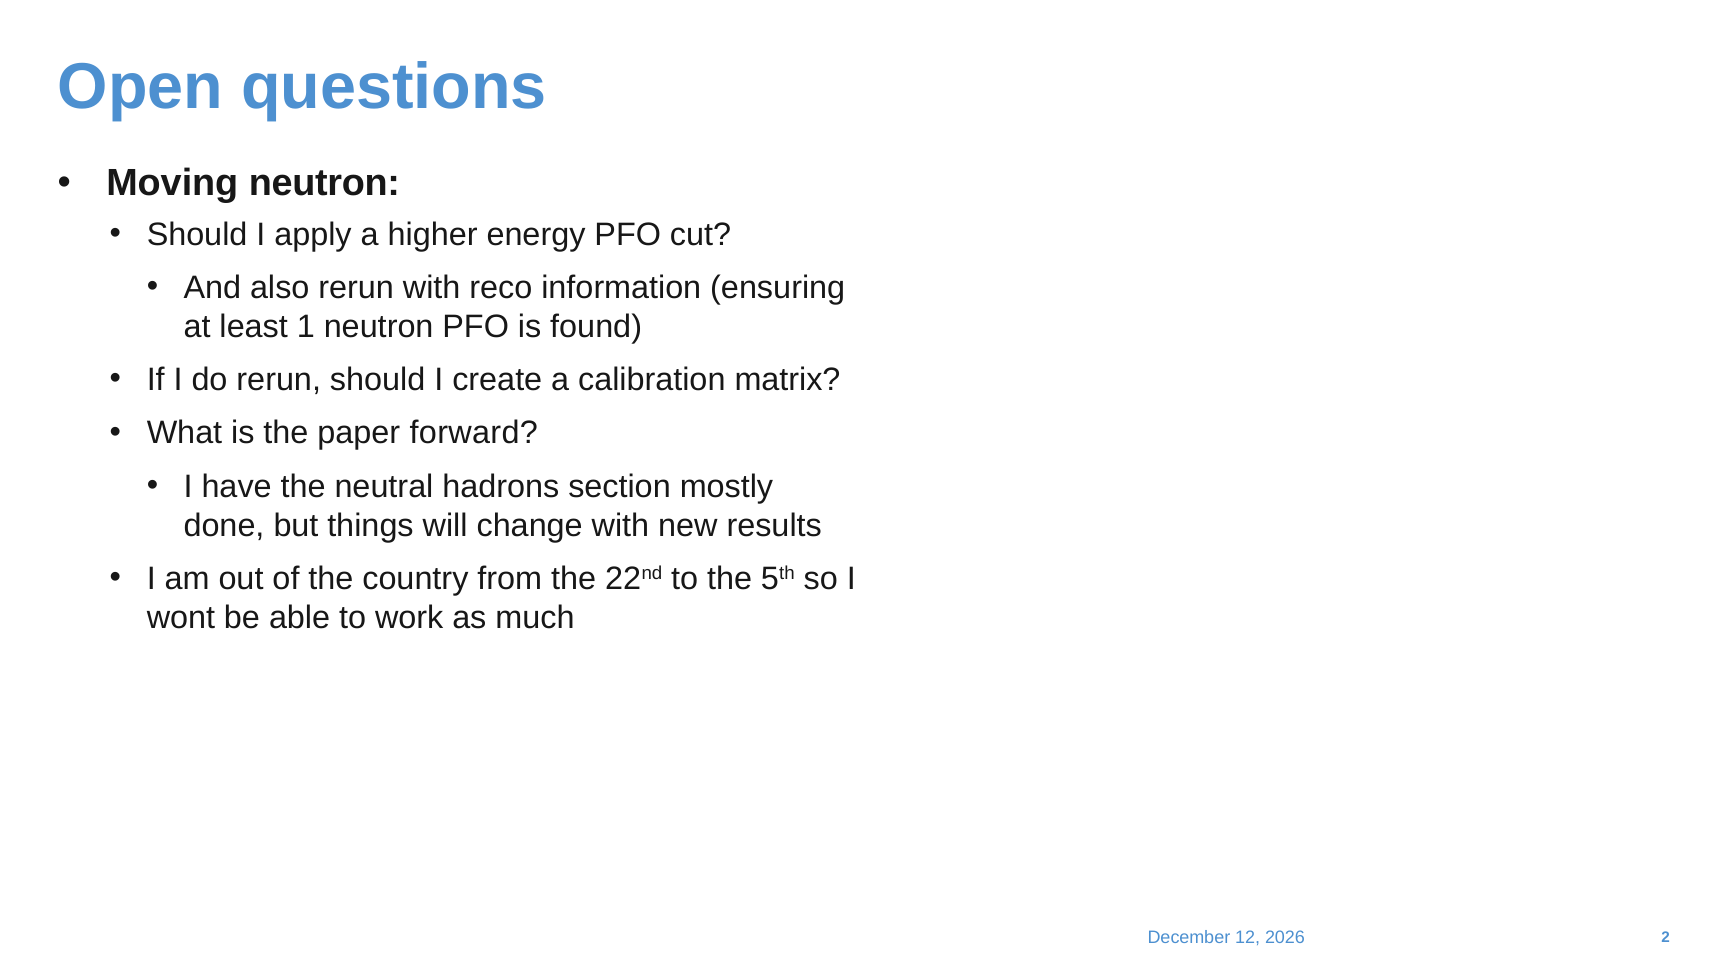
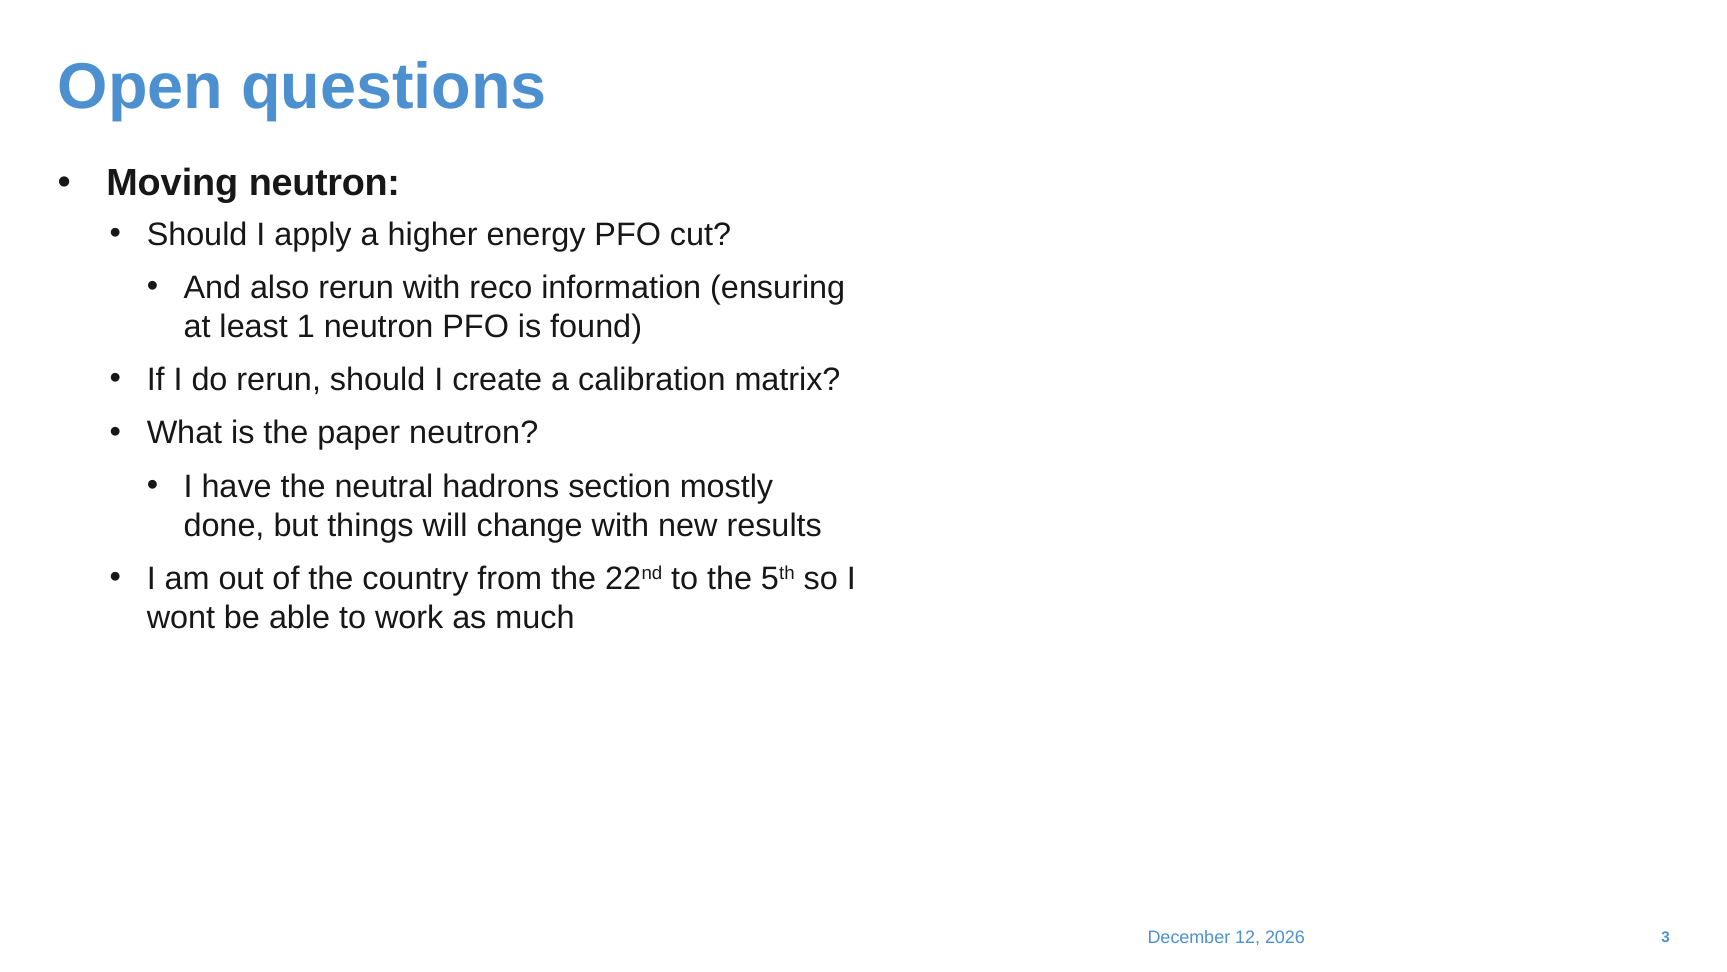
paper forward: forward -> neutron (474, 433)
2: 2 -> 3 (1666, 937)
